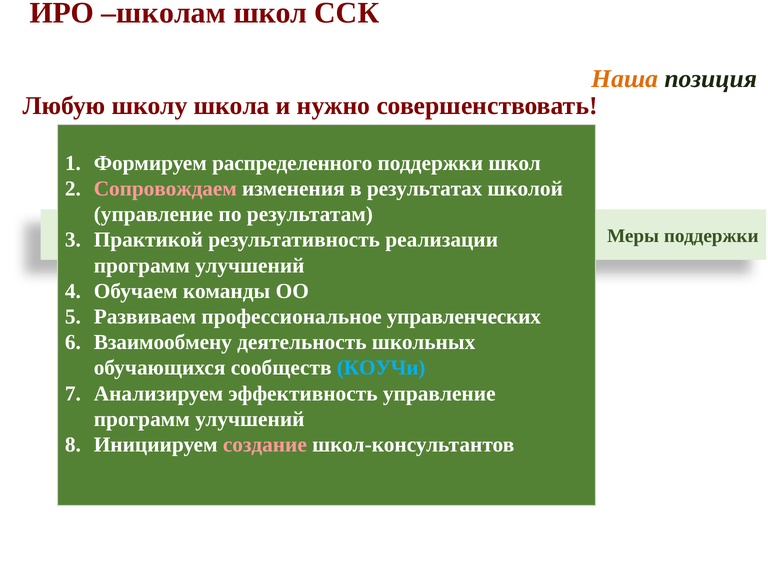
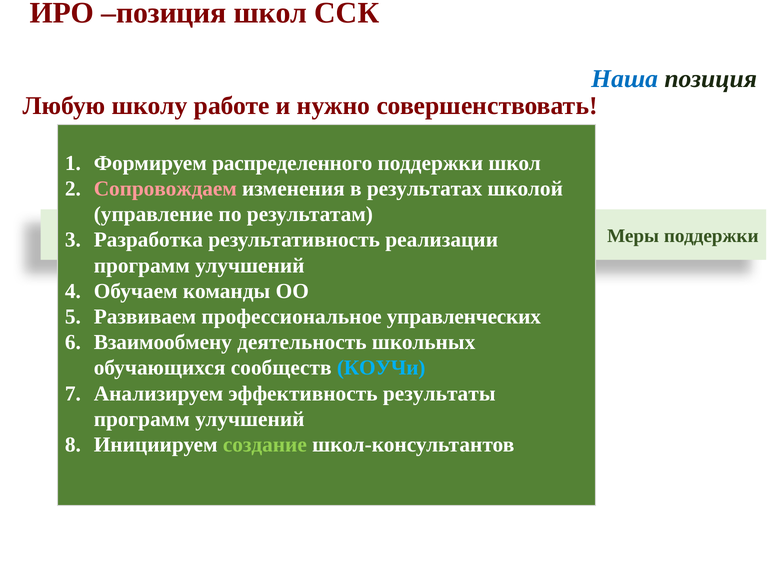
ИРО школам: школам -> позиция (164, 13)
Наша colour: orange -> blue (625, 79)
школа: школа -> работе (232, 106)
Практикой: Практикой -> Разработка (148, 240)
эффективность управление: управление -> результаты (439, 394)
создание colour: pink -> light green (265, 445)
